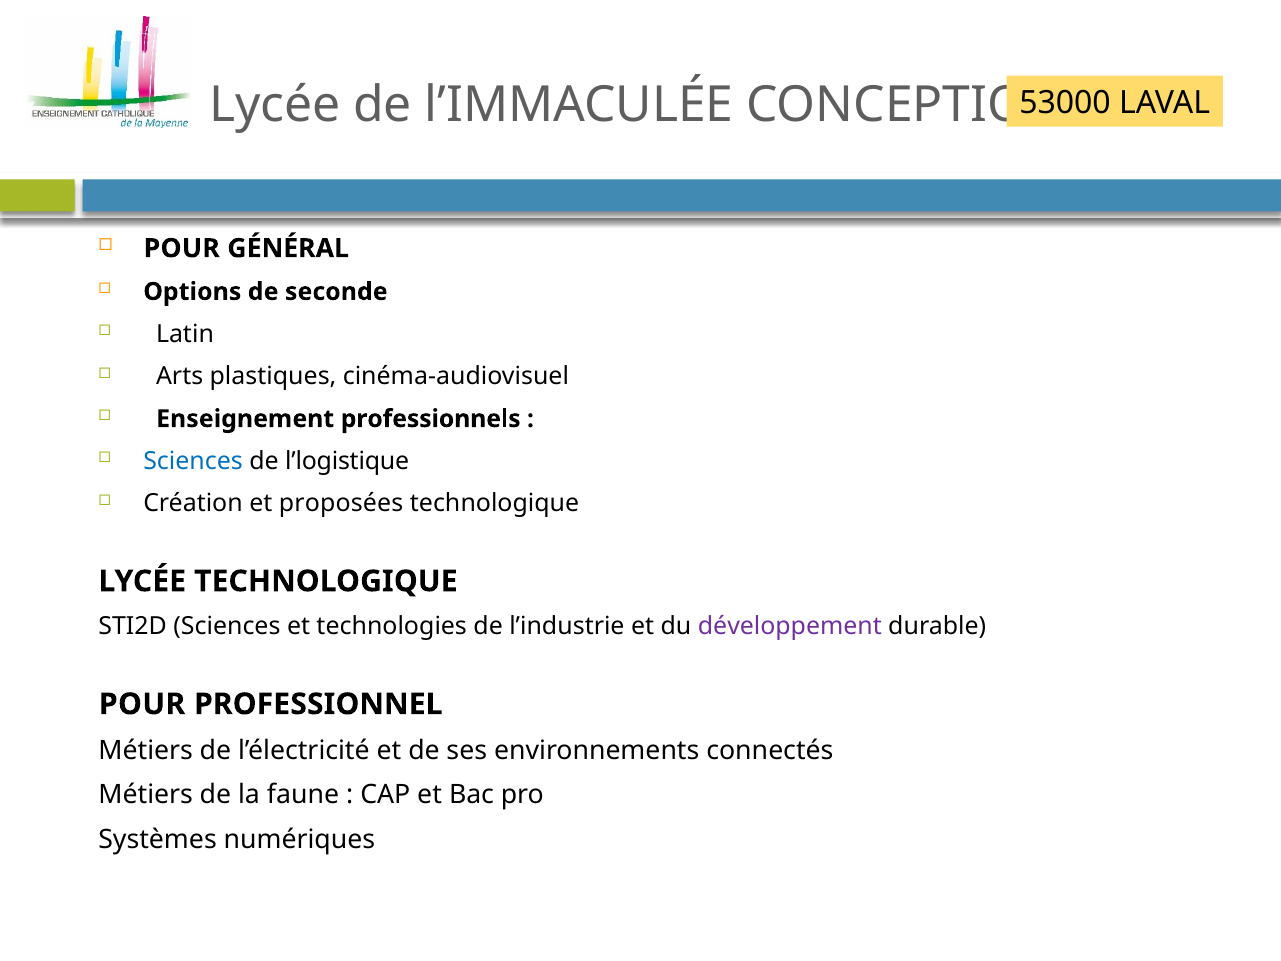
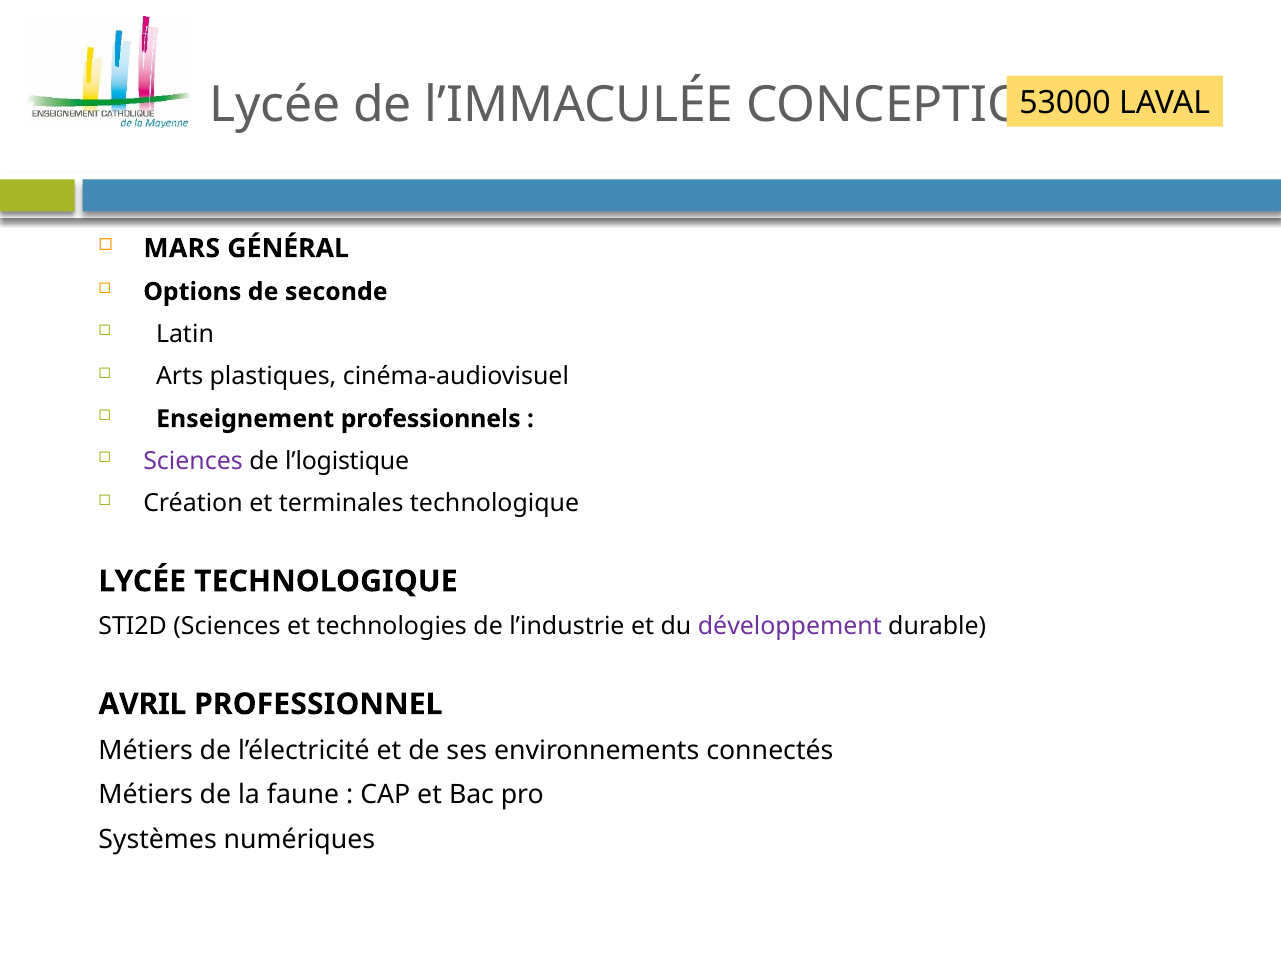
POUR: POUR -> MARS (182, 248)
Sciences colour: blue -> purple (193, 461)
proposées: proposées -> terminales (341, 503)
POUR: POUR -> AVRIL (142, 704)
